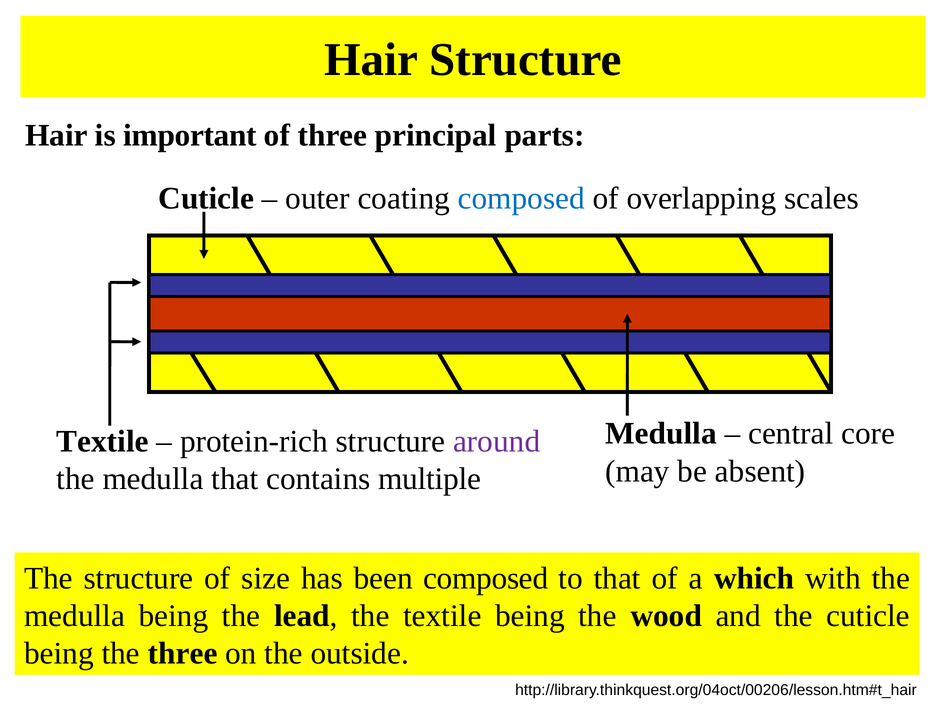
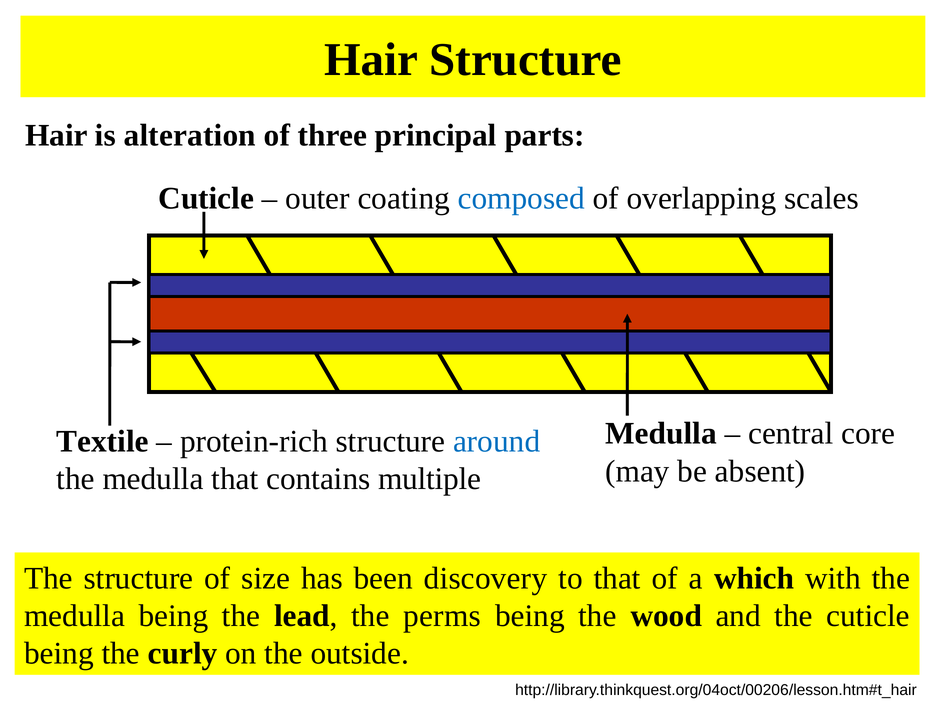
important: important -> alteration (190, 136)
around colour: purple -> blue (497, 441)
been composed: composed -> discovery (486, 578)
the textile: textile -> perms (442, 616)
the three: three -> curly (183, 653)
